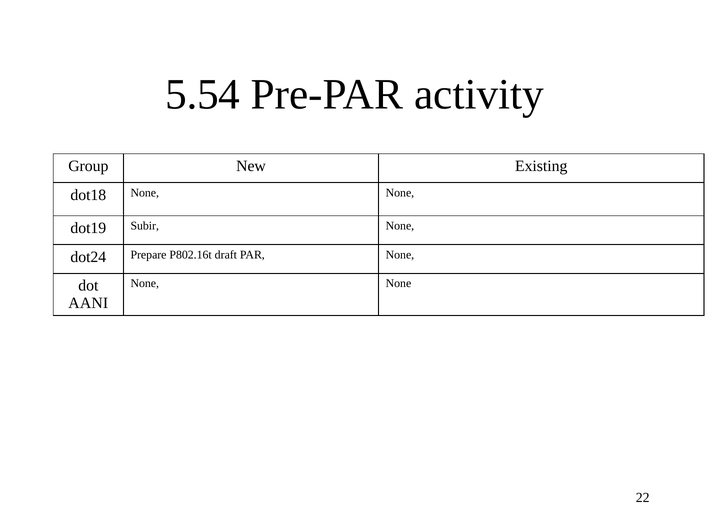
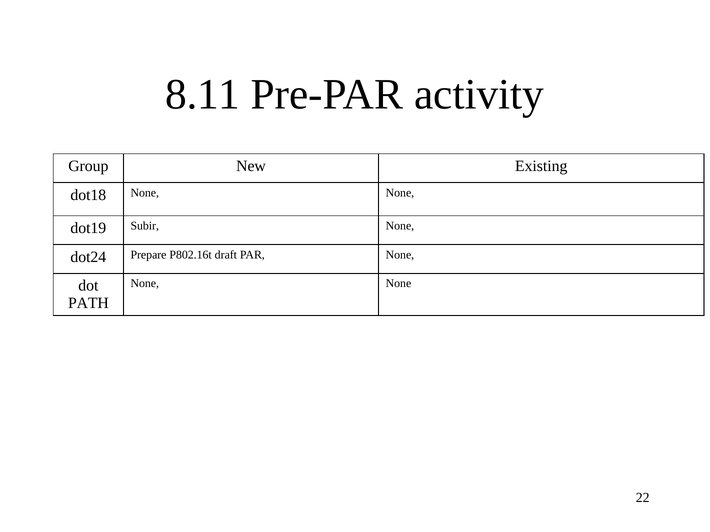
5.54: 5.54 -> 8.11 (203, 95)
AANI: AANI -> PATH (88, 304)
